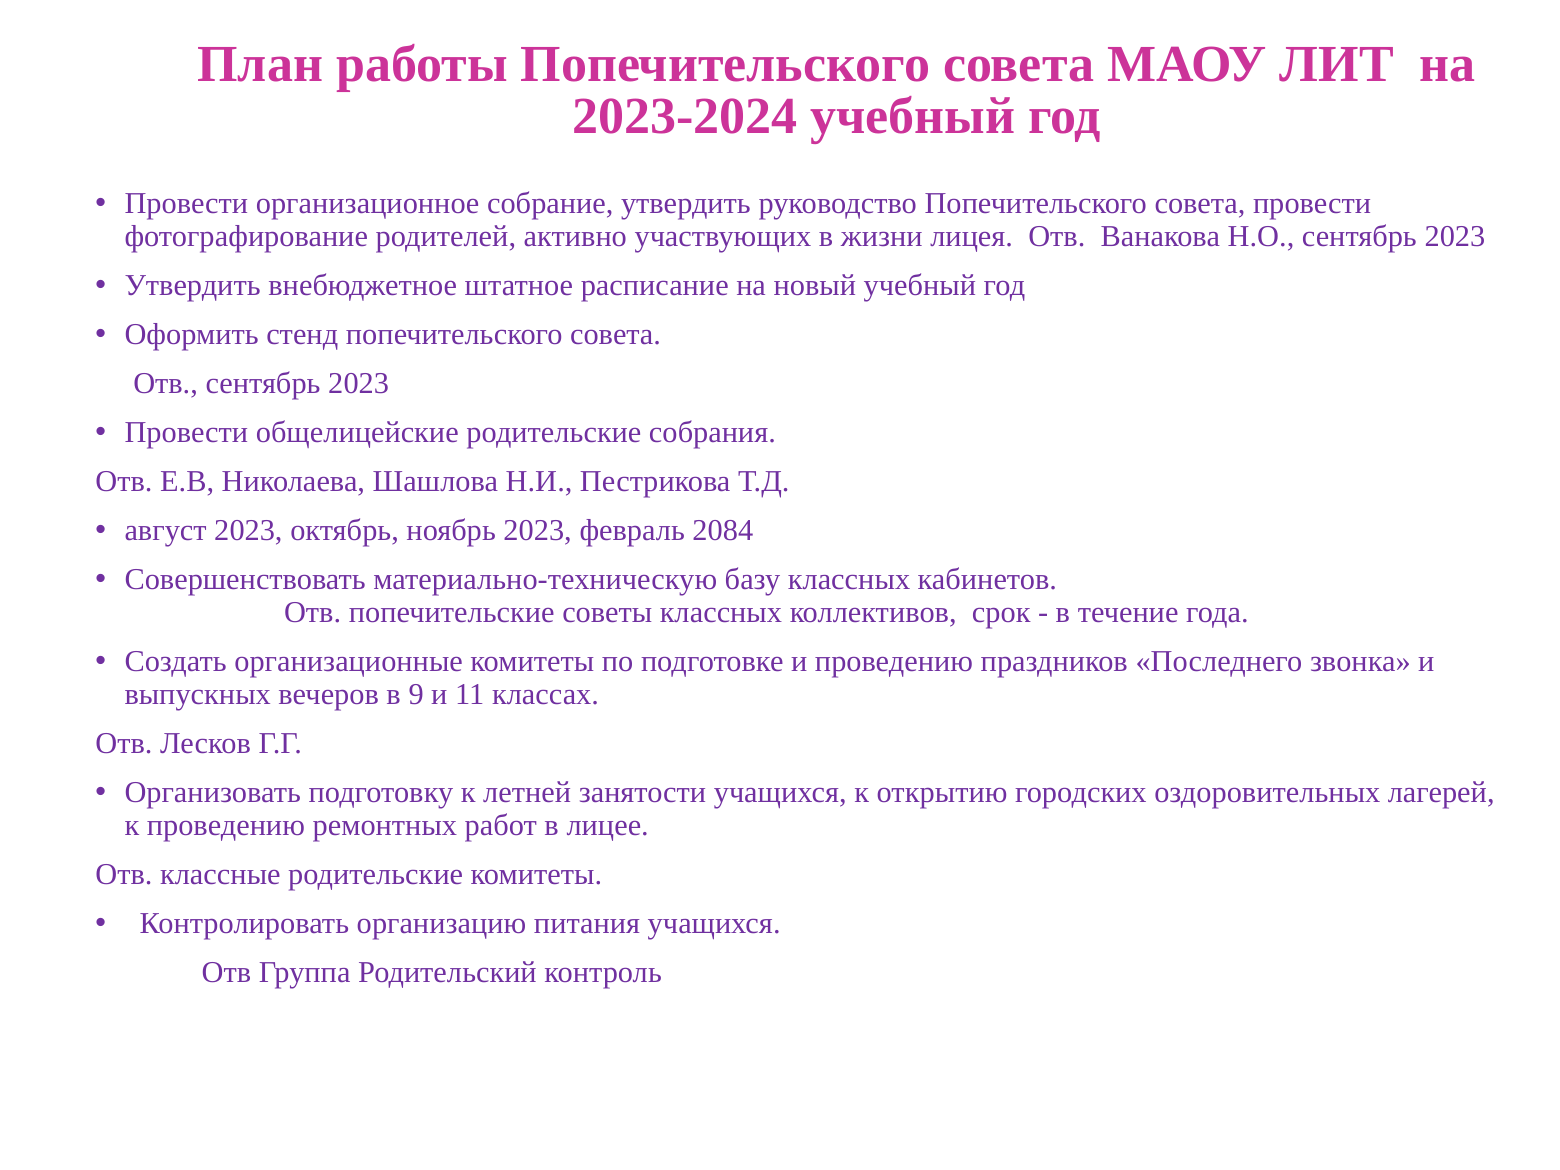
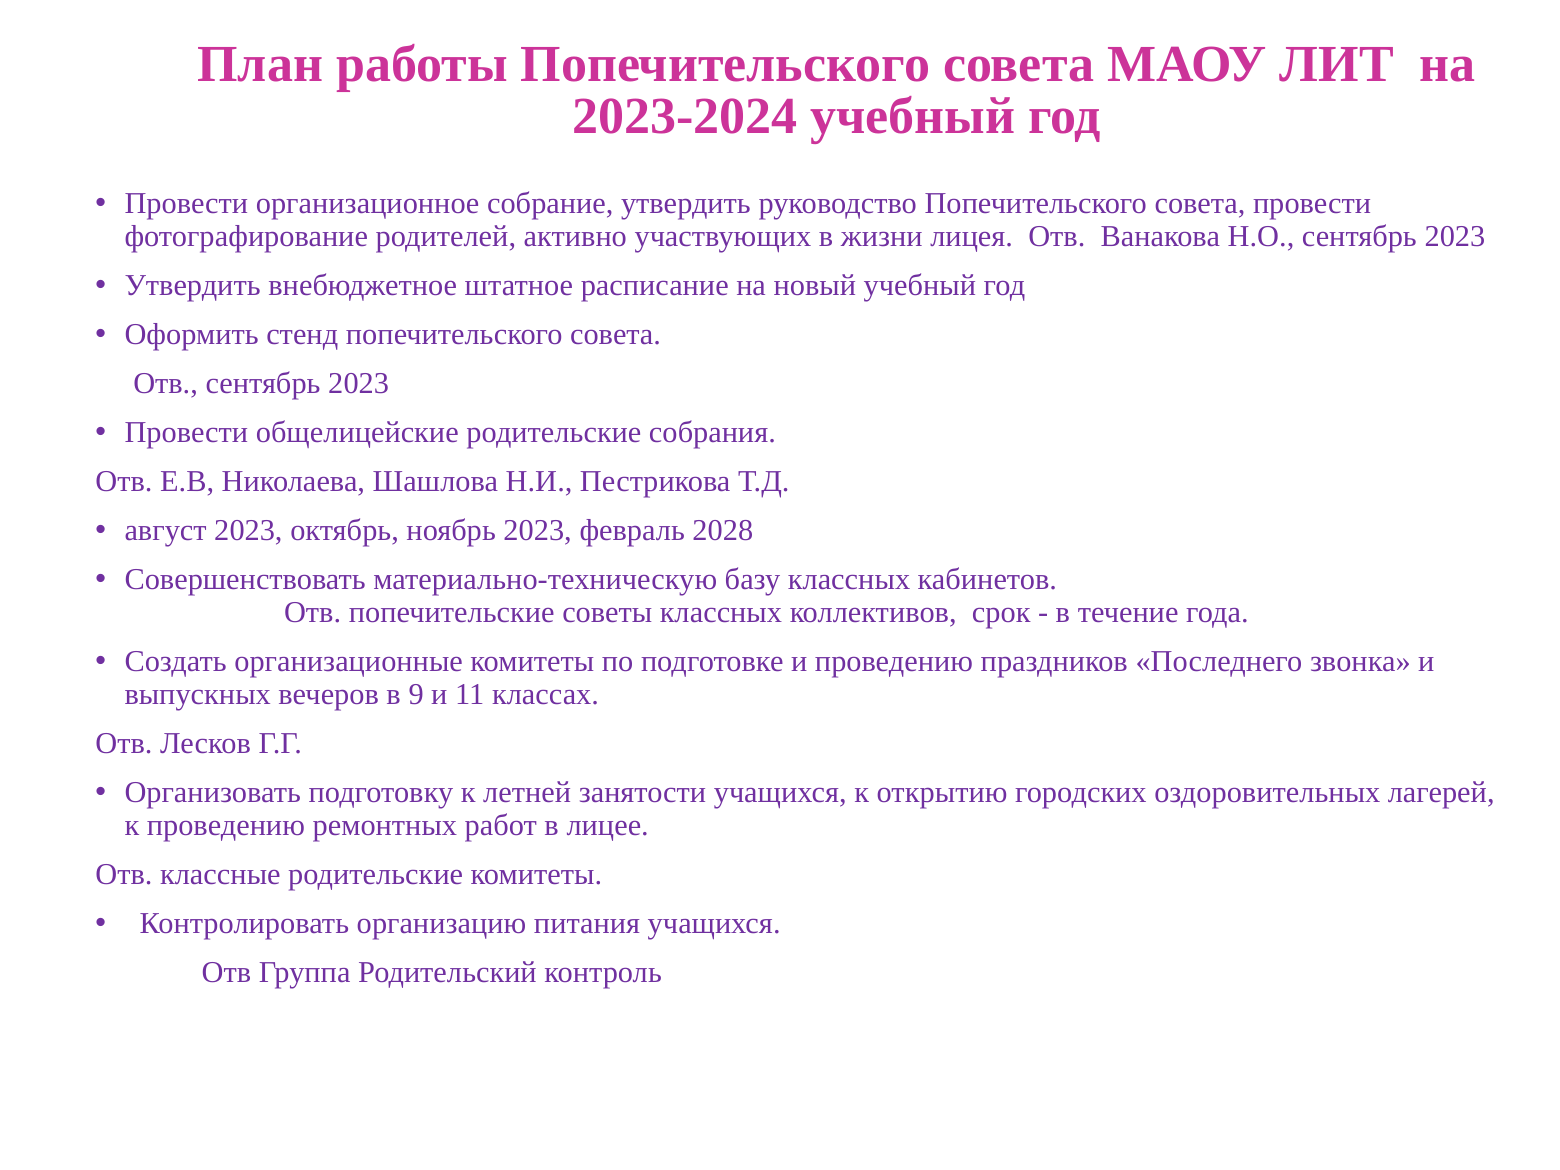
2084: 2084 -> 2028 (723, 531)
